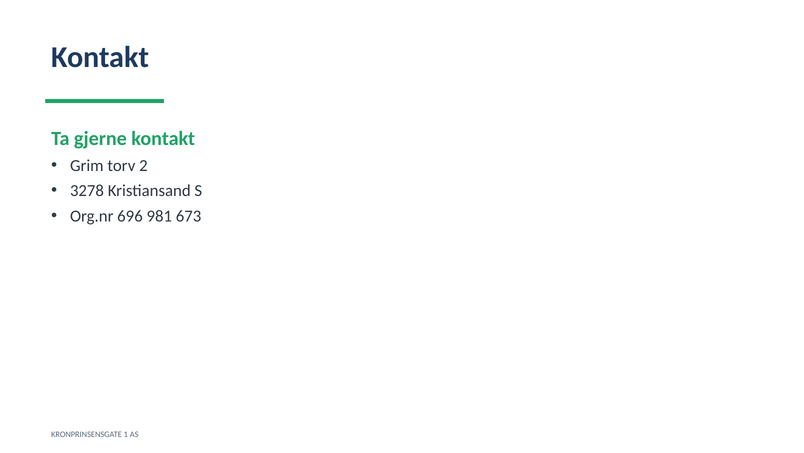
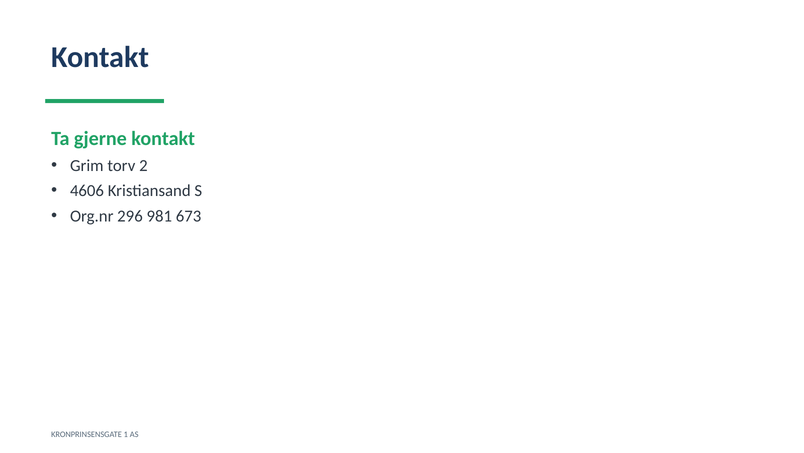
3278: 3278 -> 4606 (87, 190)
696: 696 -> 296 (130, 216)
